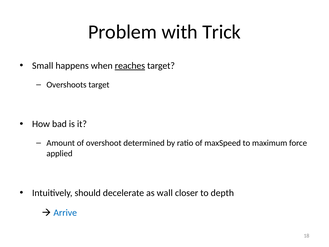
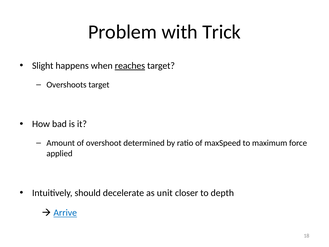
Small: Small -> Slight (43, 66)
wall: wall -> unit (165, 193)
Arrive underline: none -> present (65, 213)
